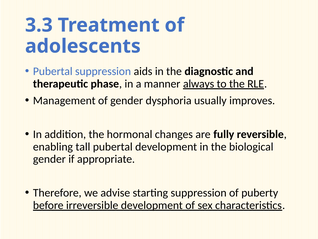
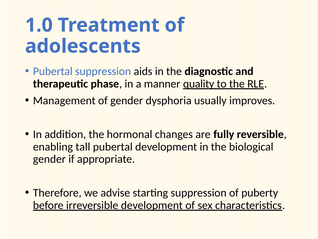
3.3: 3.3 -> 1.0 (39, 25)
always: always -> quality (199, 84)
